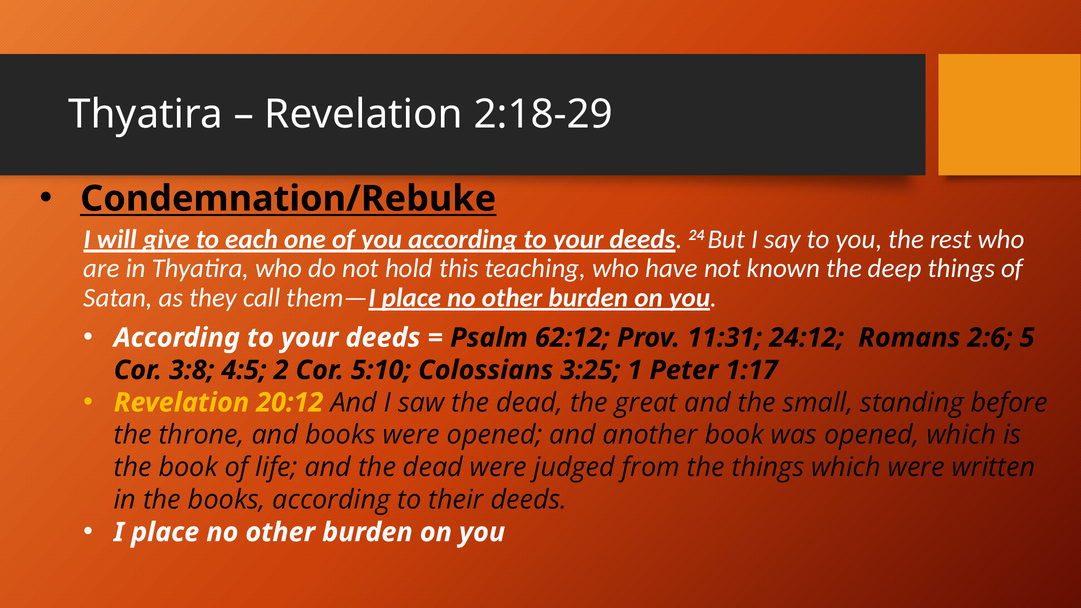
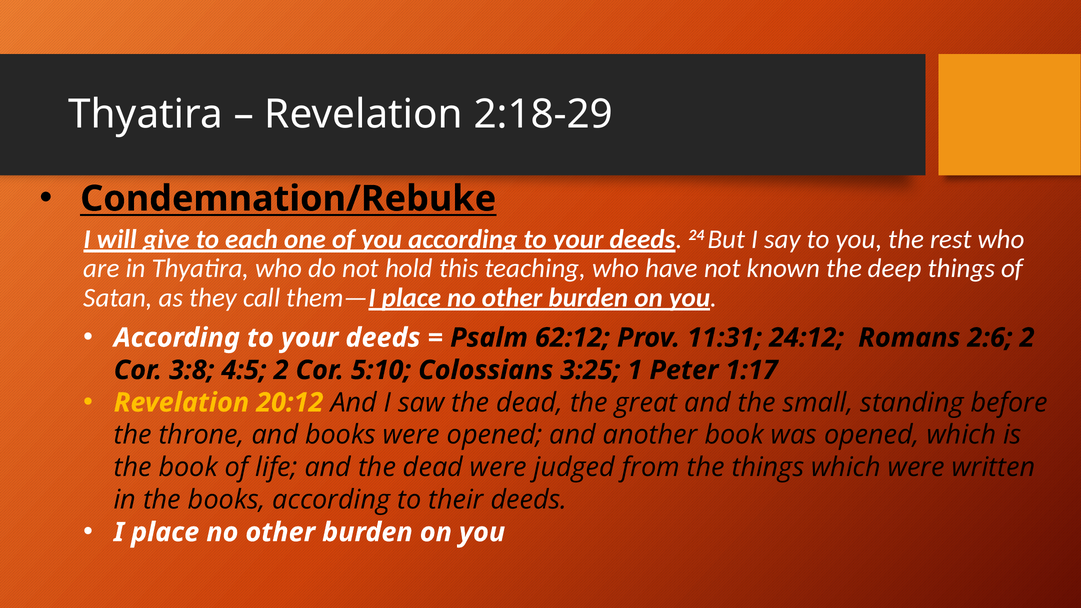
2:6 5: 5 -> 2 (1027, 338)
